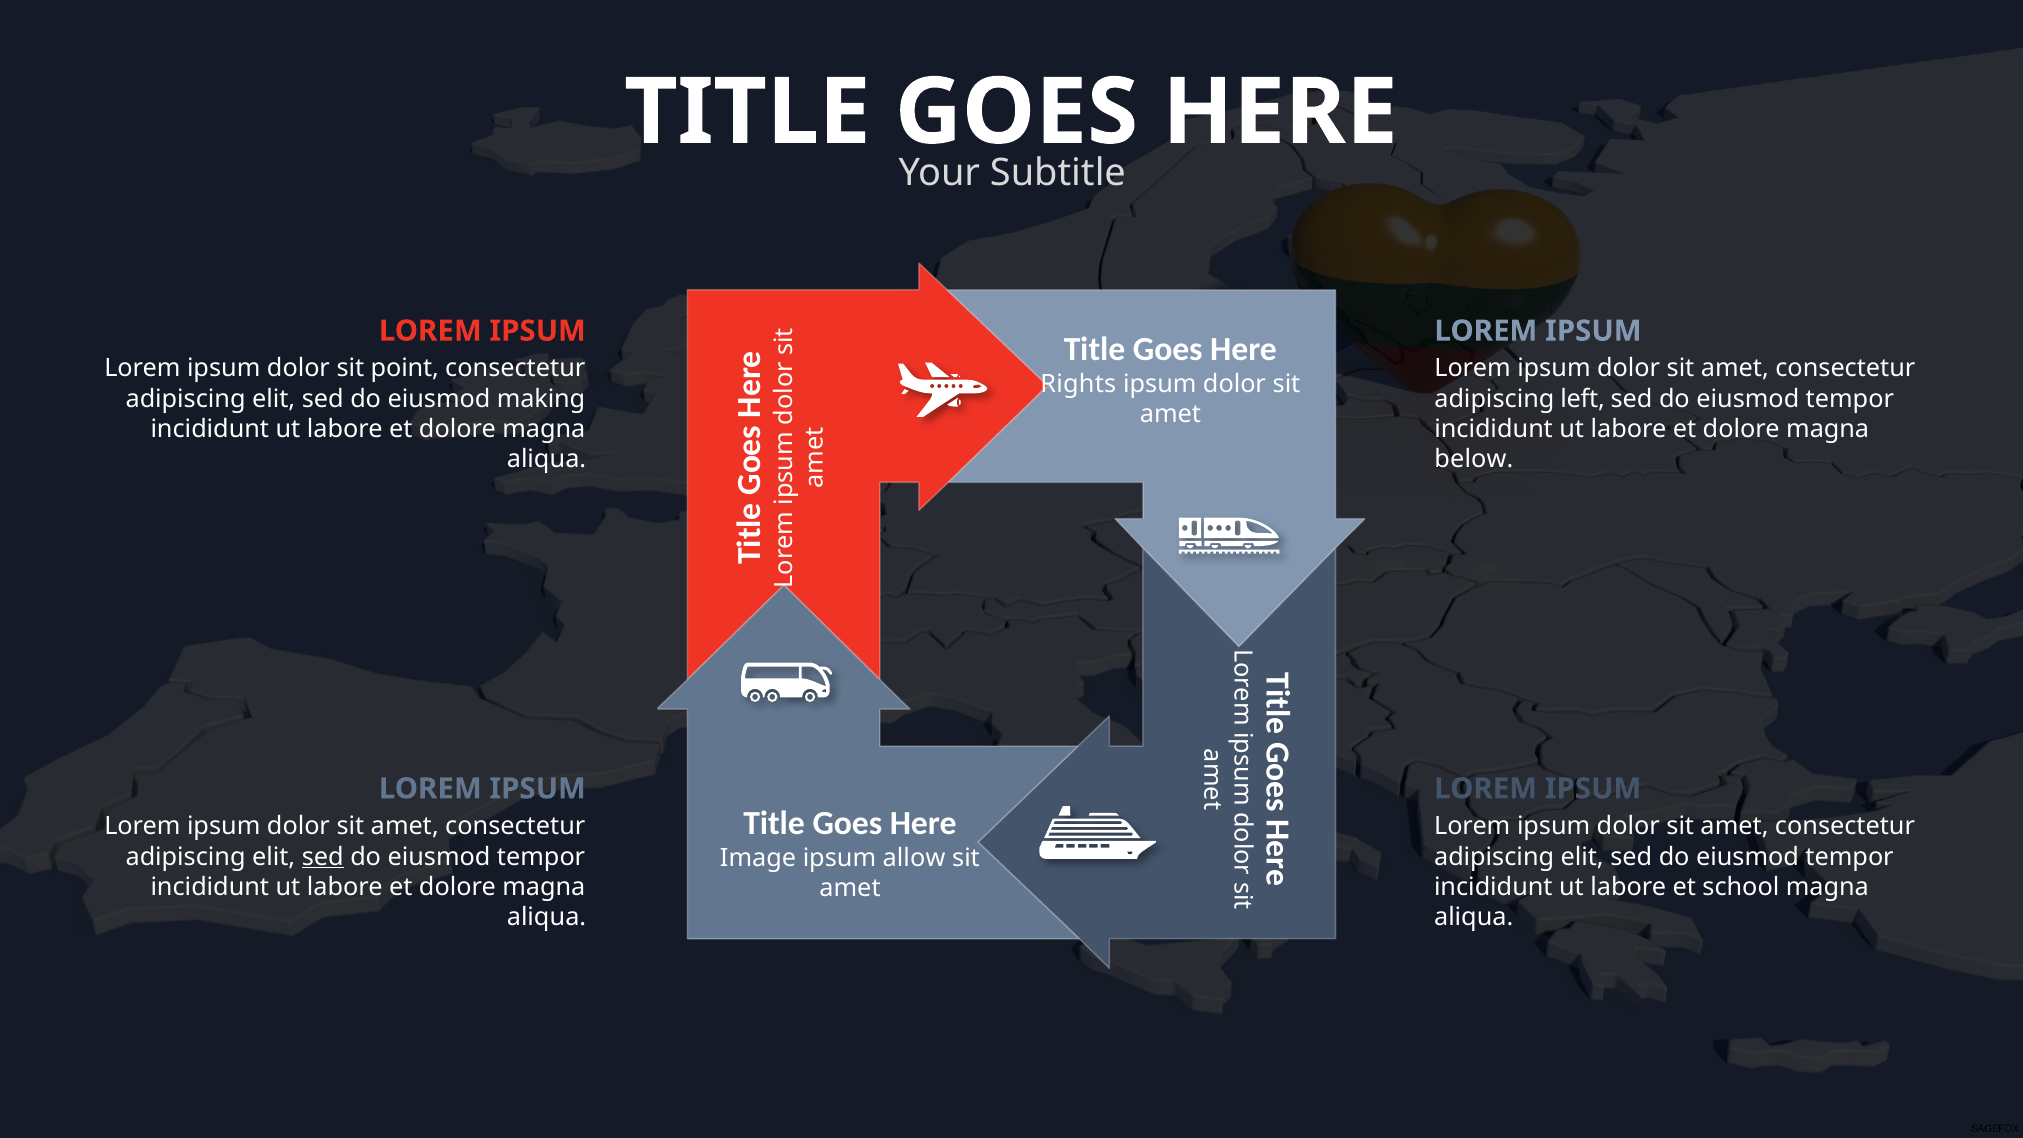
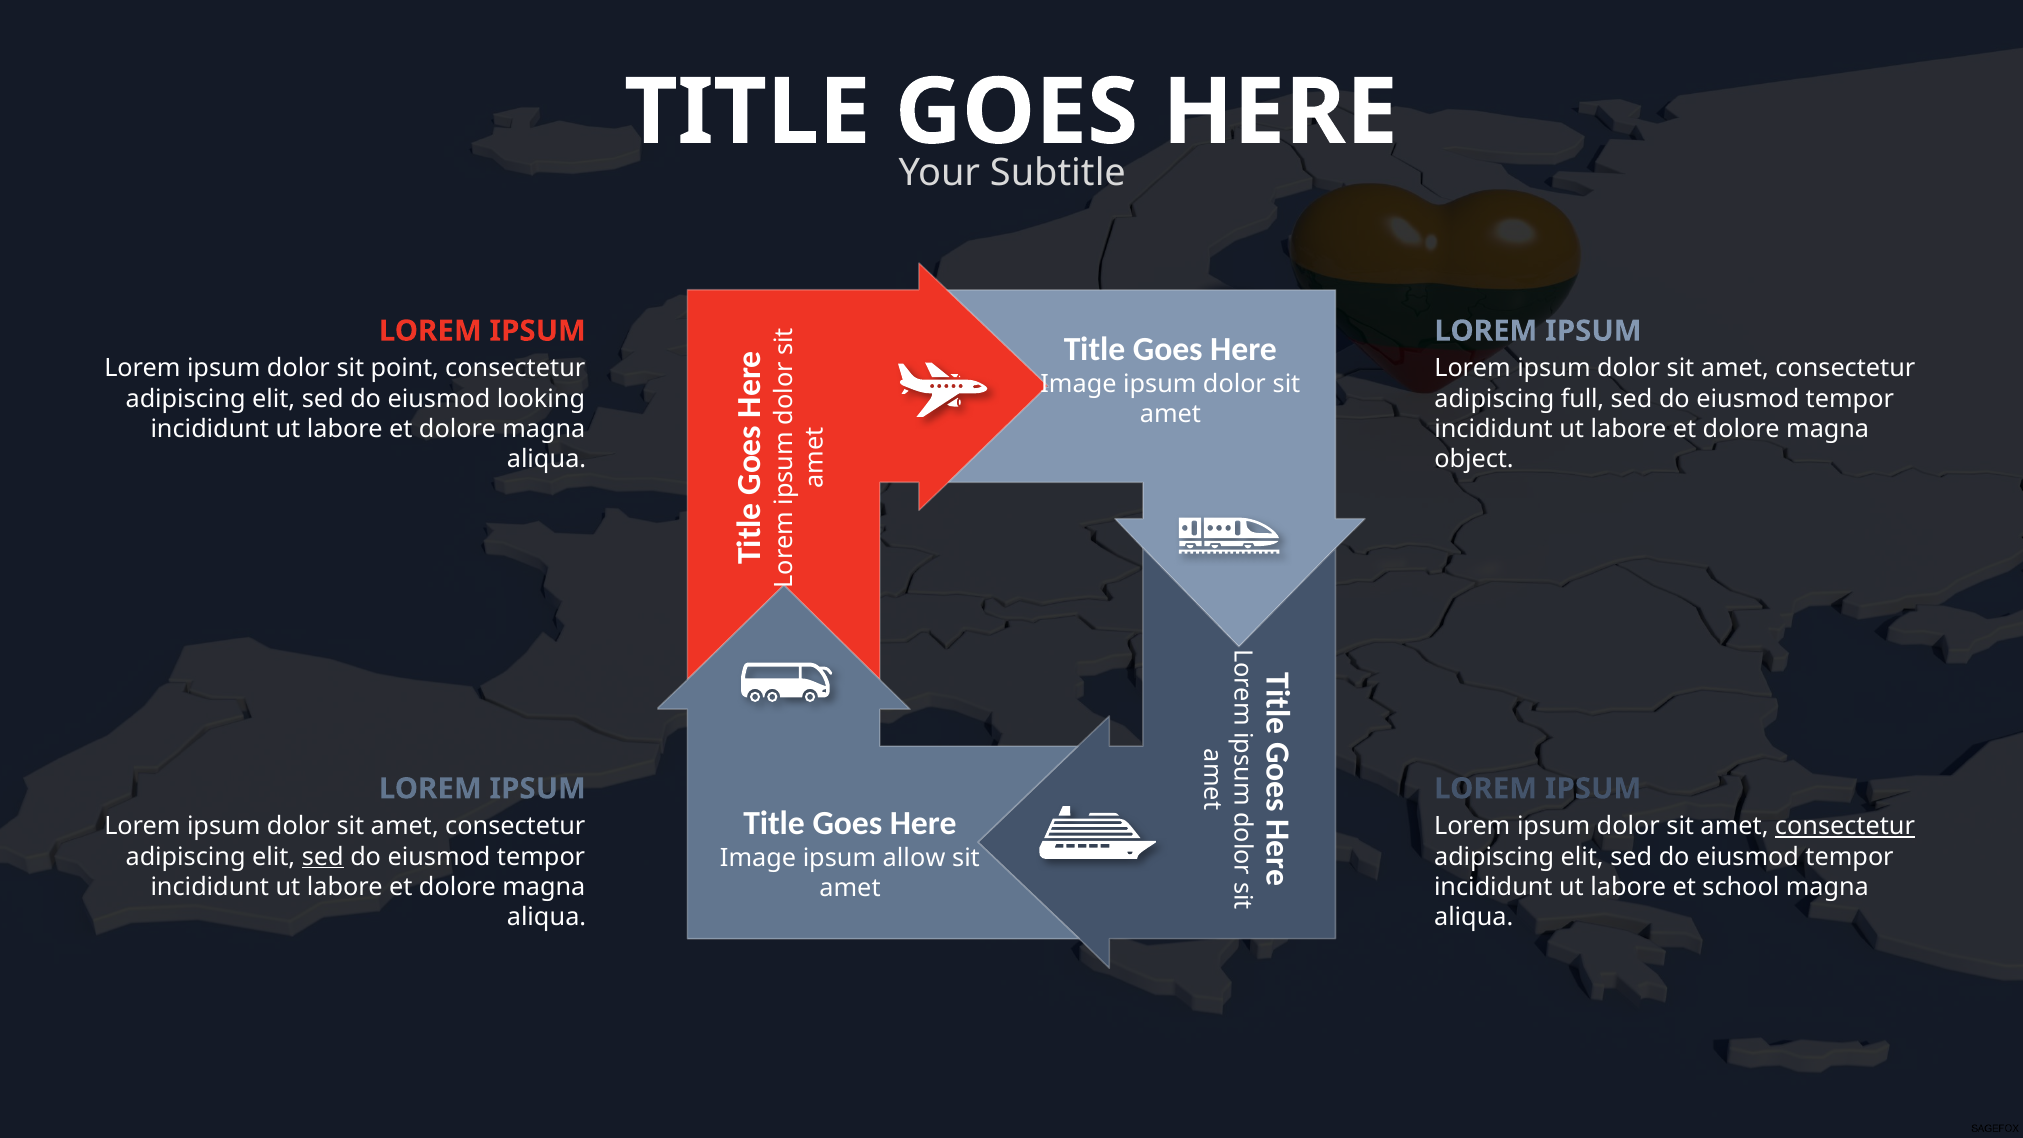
Rights: Rights -> Image (1078, 384)
making: making -> looking (541, 399)
left: left -> full (1583, 399)
below: below -> object (1474, 460)
consectetur underline: none -> present (1845, 826)
